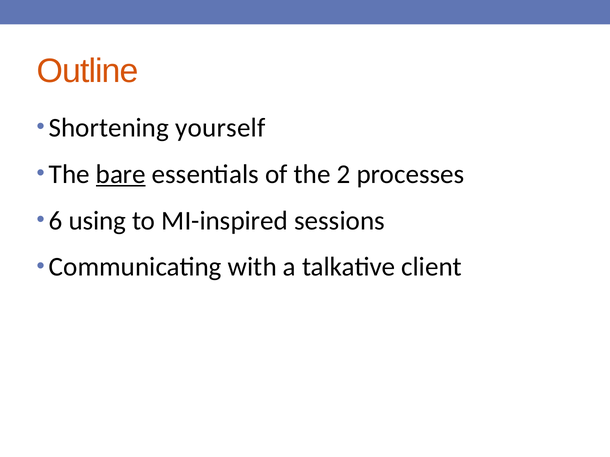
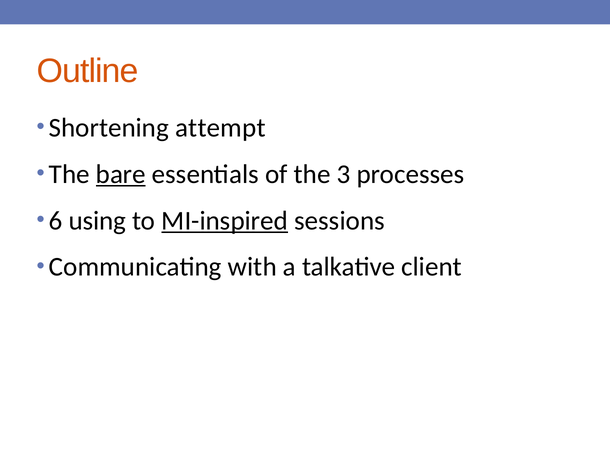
yourself: yourself -> attempt (220, 128)
2: 2 -> 3 (344, 174)
MI-inspired underline: none -> present (225, 221)
